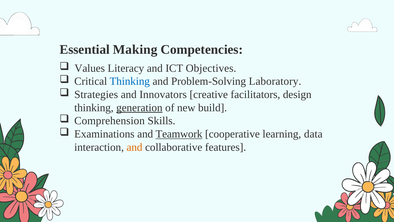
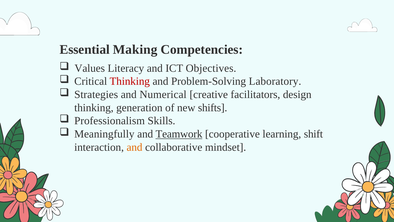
Thinking colour: blue -> red (130, 81)
Innovators: Innovators -> Numerical (163, 94)
generation underline: present -> none (139, 107)
build: build -> shifts (213, 107)
Comprehension: Comprehension -> Professionalism (110, 121)
Examinations: Examinations -> Meaningfully (104, 134)
data: data -> shift (313, 134)
features: features -> mindset (226, 147)
